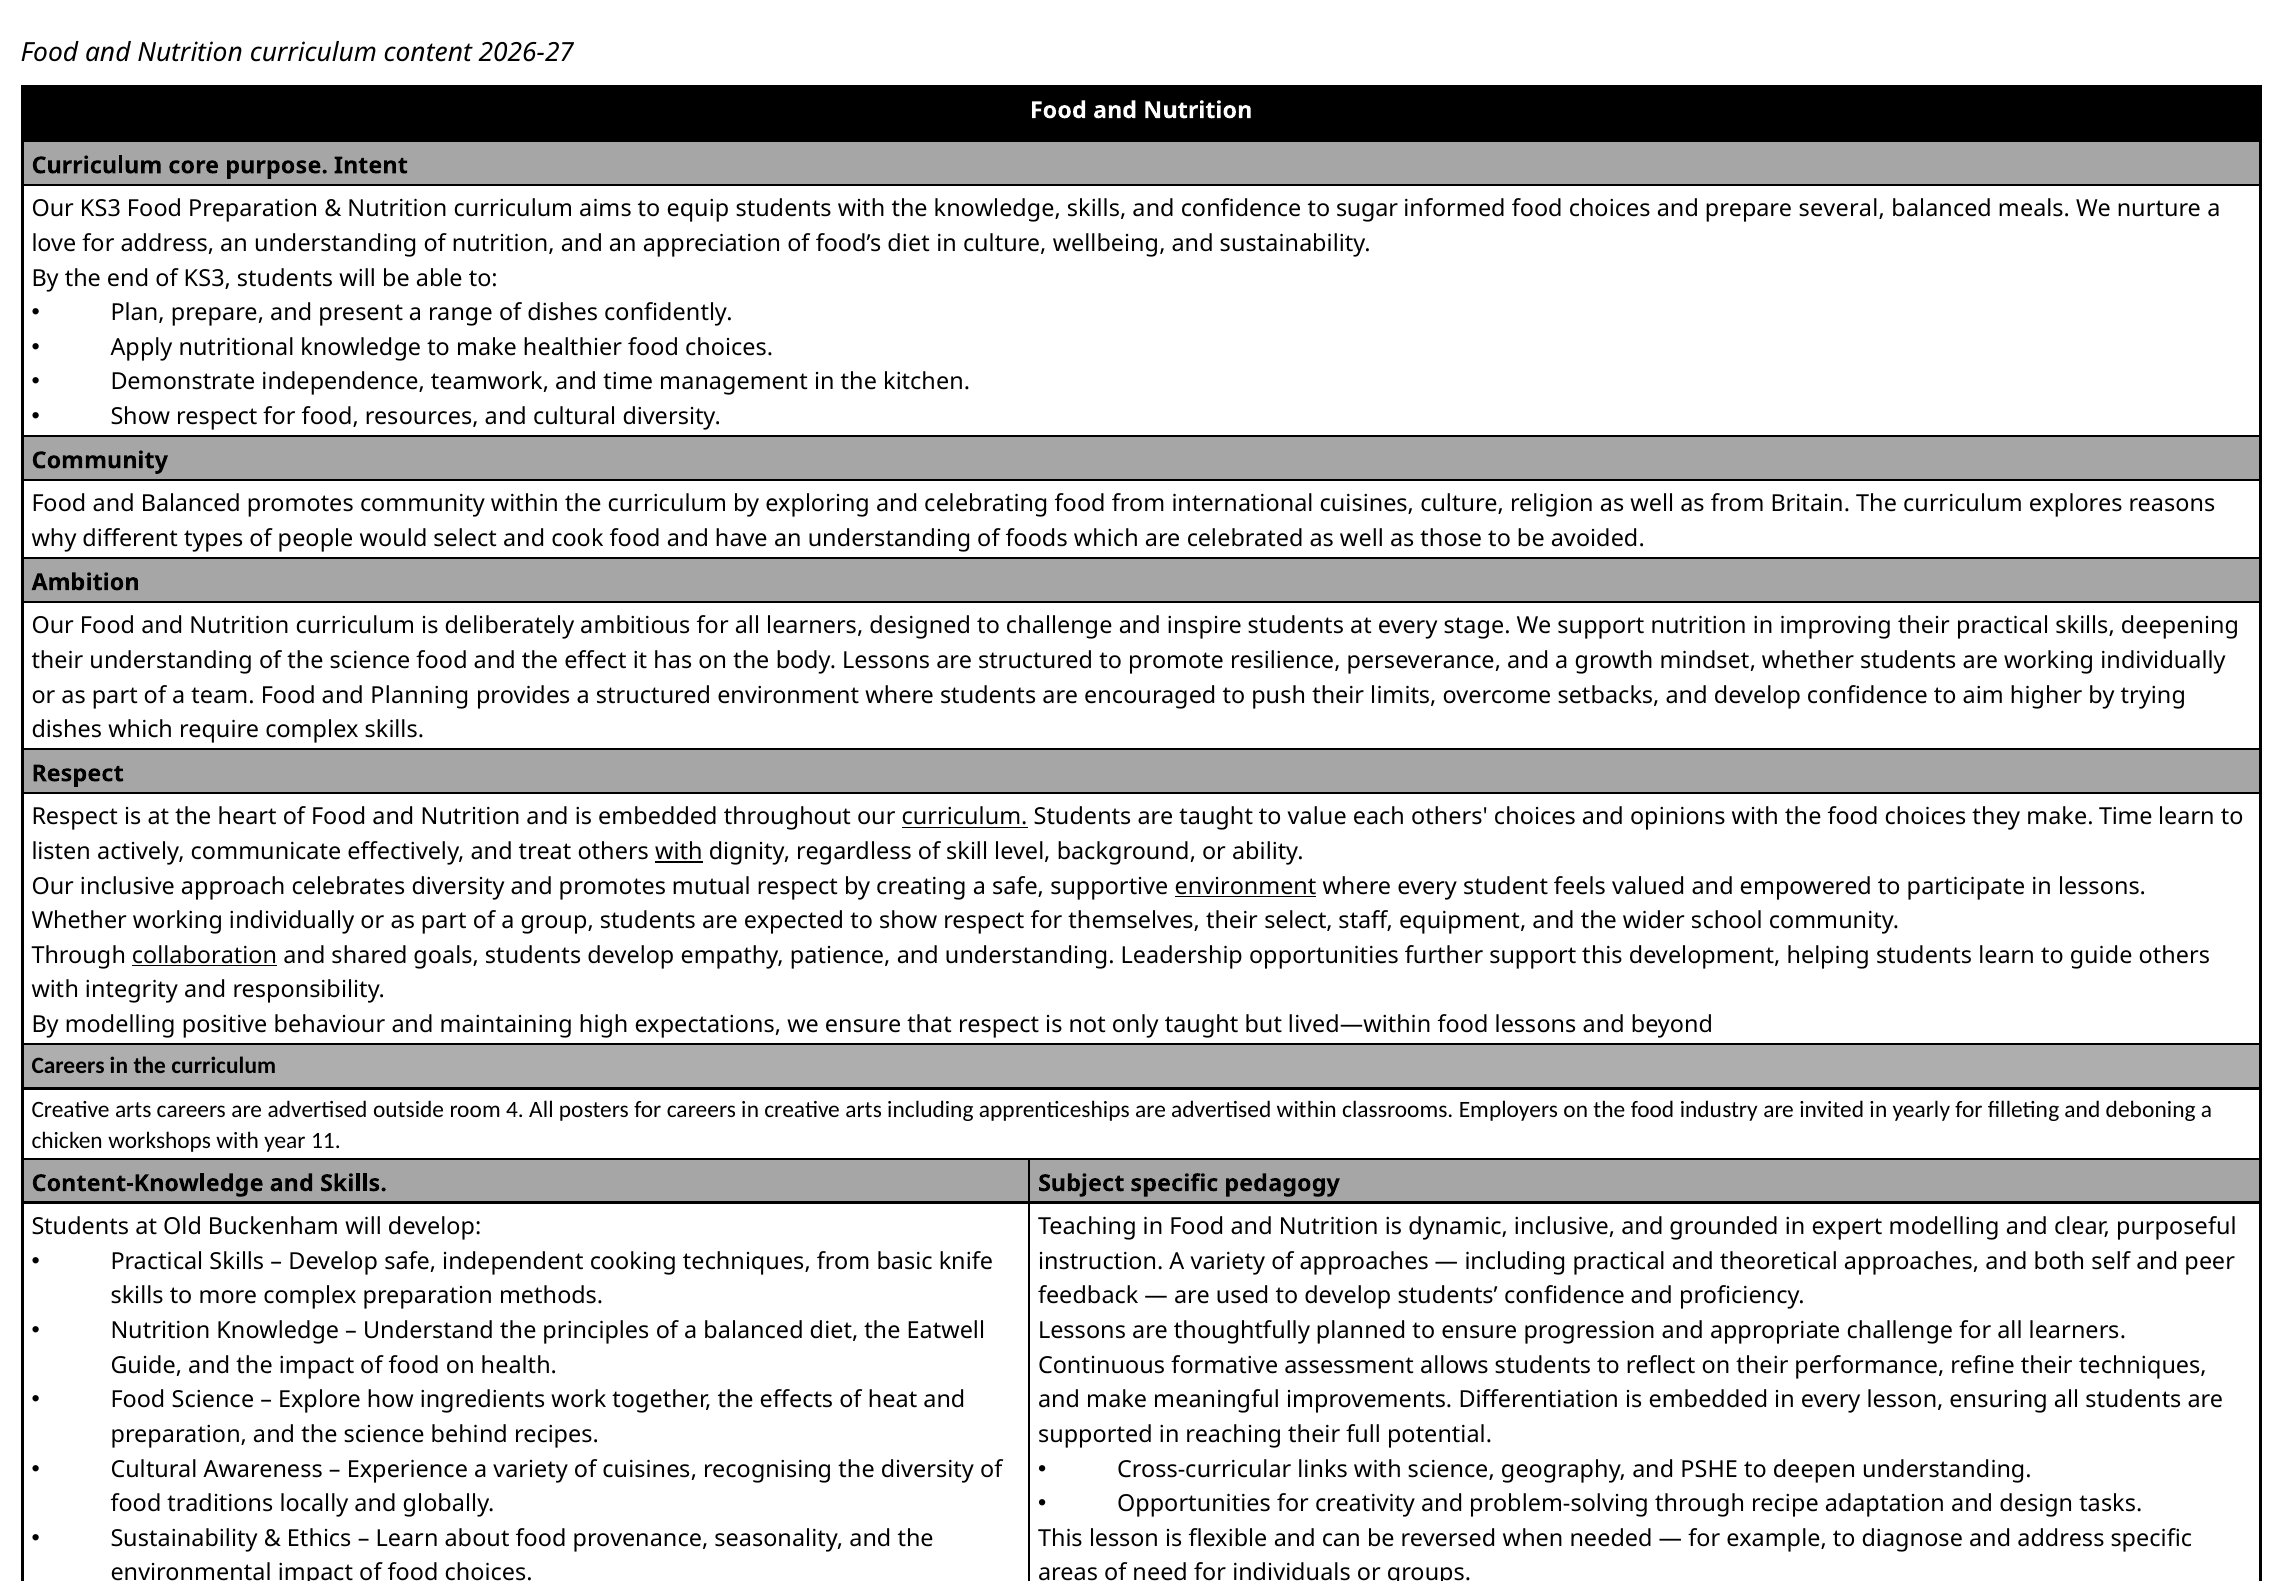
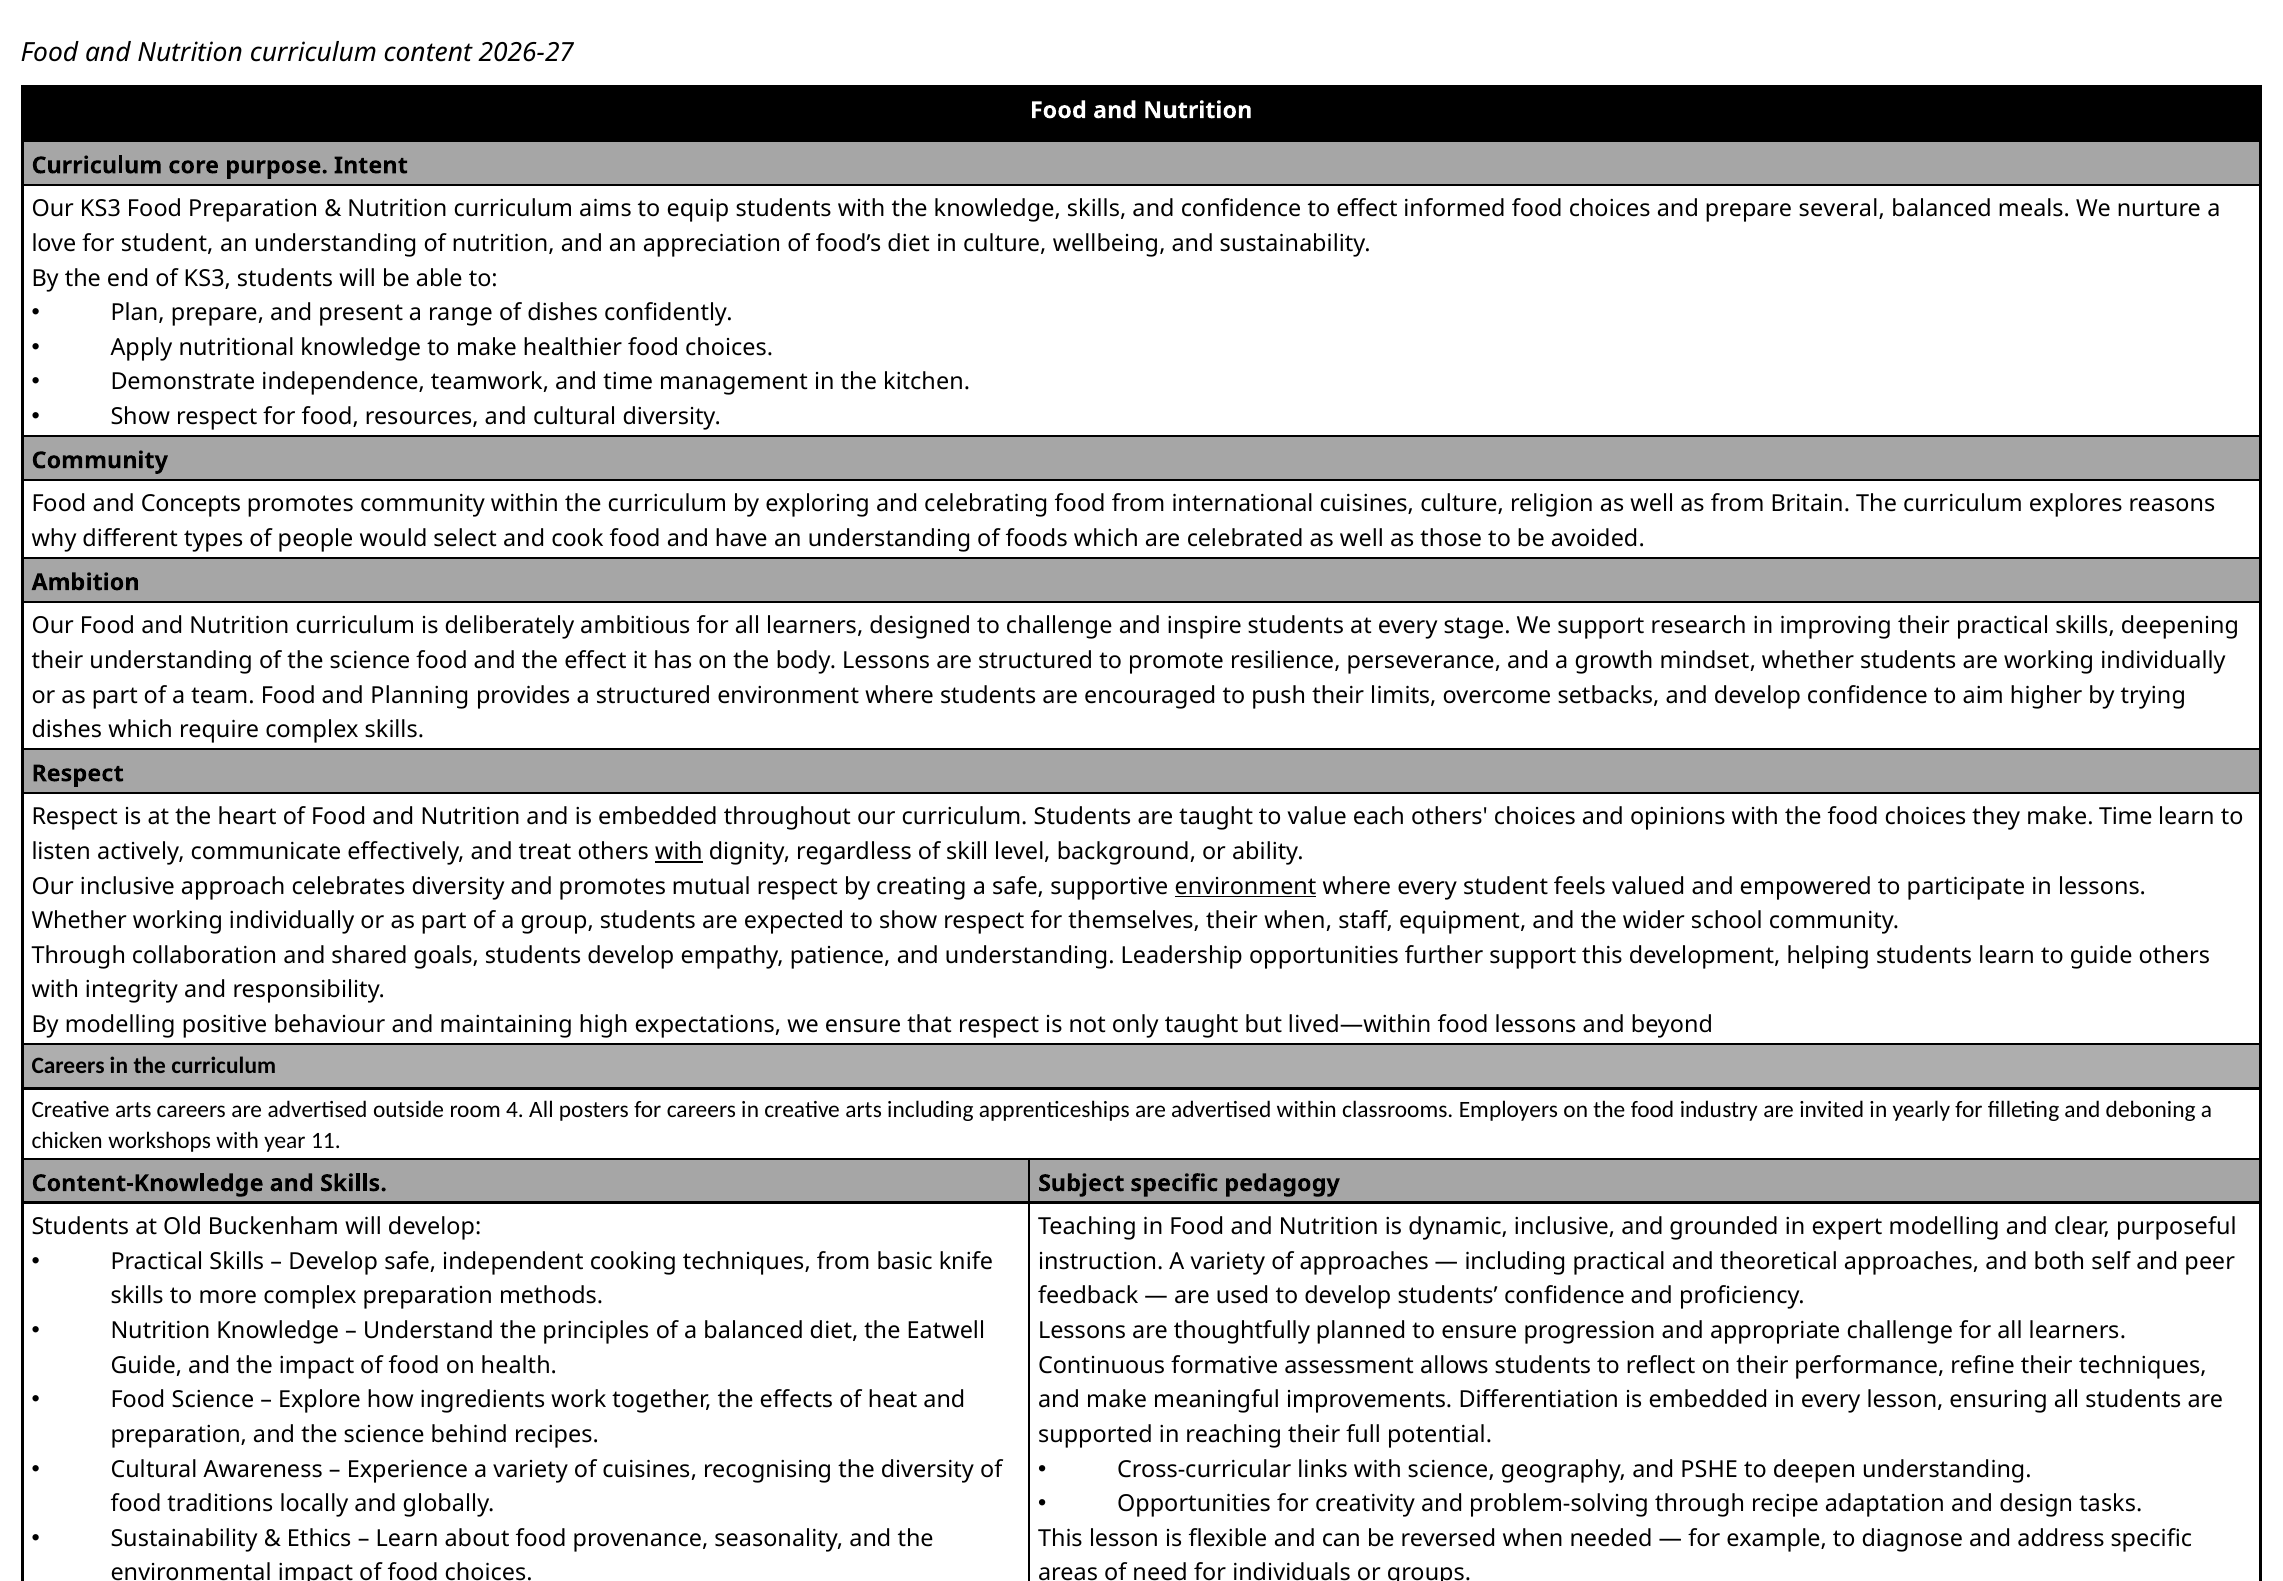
to sugar: sugar -> effect (1367, 209)
for address: address -> student (167, 244)
and Balanced: Balanced -> Concepts (191, 504)
support nutrition: nutrition -> research (1699, 626)
curriculum underline: present -> none (965, 817)
their select: select -> when (1298, 921)
collaboration underline: present -> none (205, 955)
